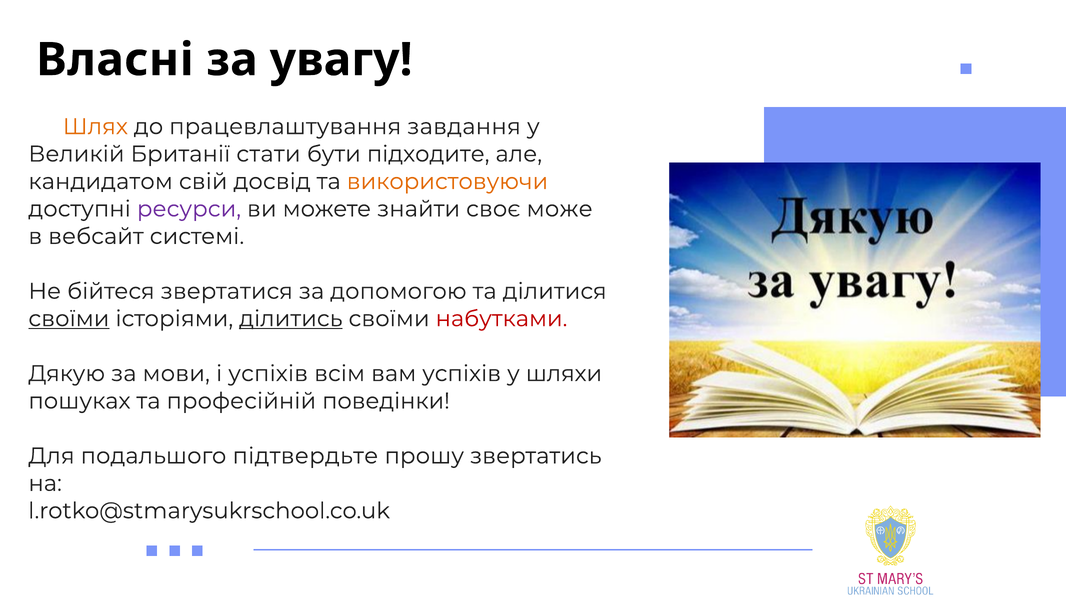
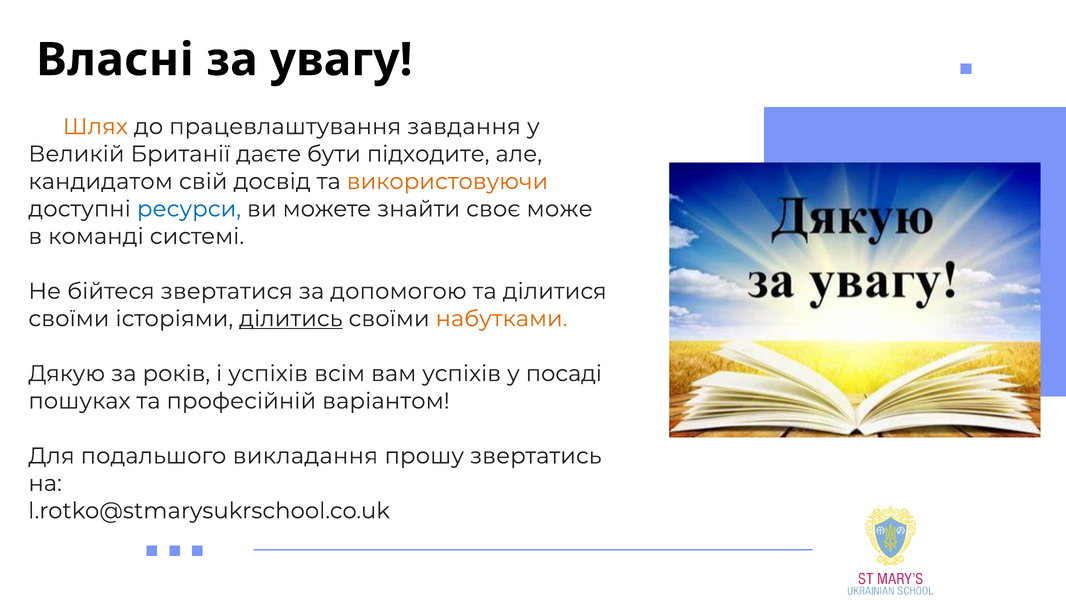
стати: стати -> даєте (269, 154)
ресурси colour: purple -> blue (189, 209)
вебсайт: вебсайт -> команді (96, 236)
своїми underline: present -> none (69, 319)
набутками colour: red -> orange (501, 319)
мови: мови -> років (176, 373)
шляхи: шляхи -> посаді (564, 373)
поведінки: поведінки -> варіантом (386, 401)
підтвердьте: підтвердьте -> викладання (305, 456)
